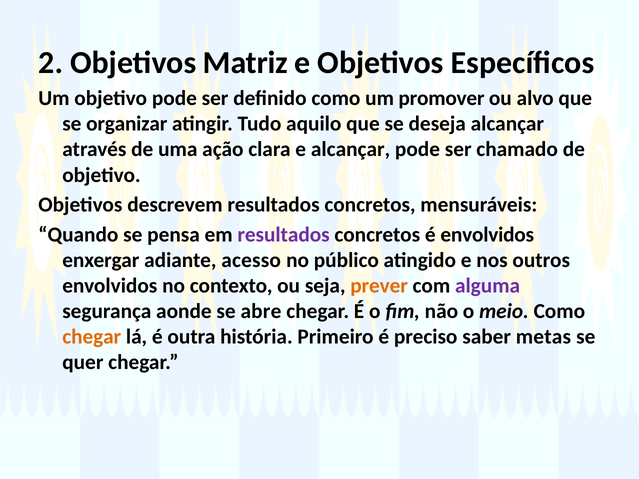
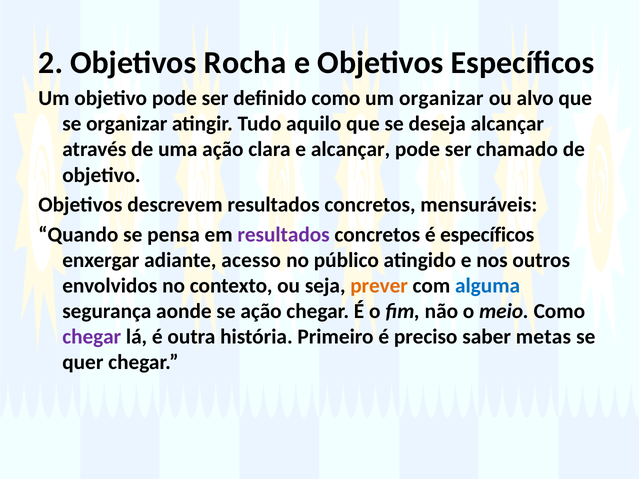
Matriz: Matriz -> Rocha (245, 63)
um promover: promover -> organizar (441, 98)
é envolvidos: envolvidos -> específicos (487, 235)
alguma colour: purple -> blue (488, 286)
se abre: abre -> ação (261, 311)
chegar colour: orange -> purple (92, 337)
